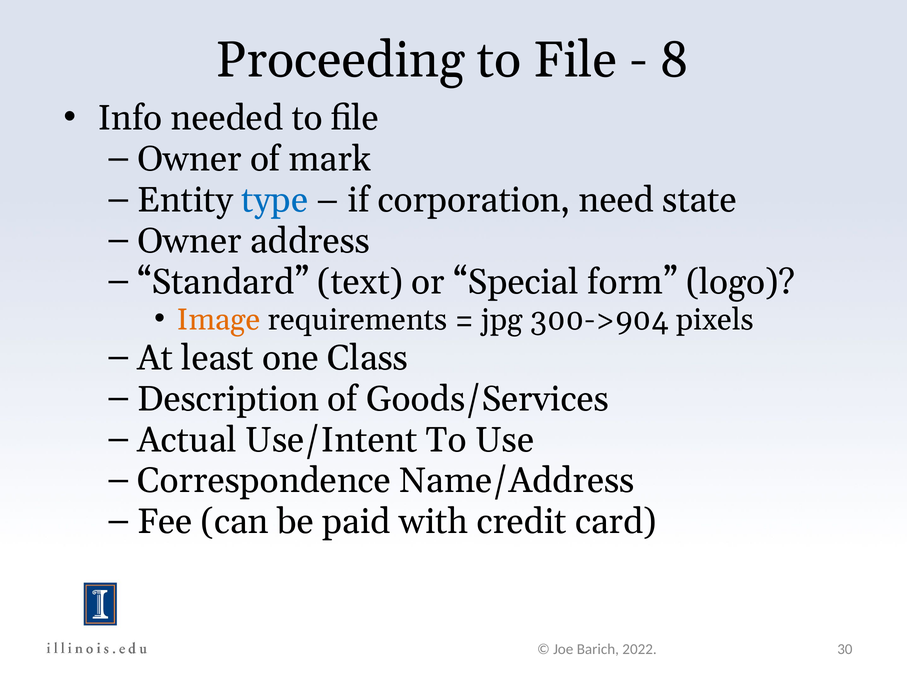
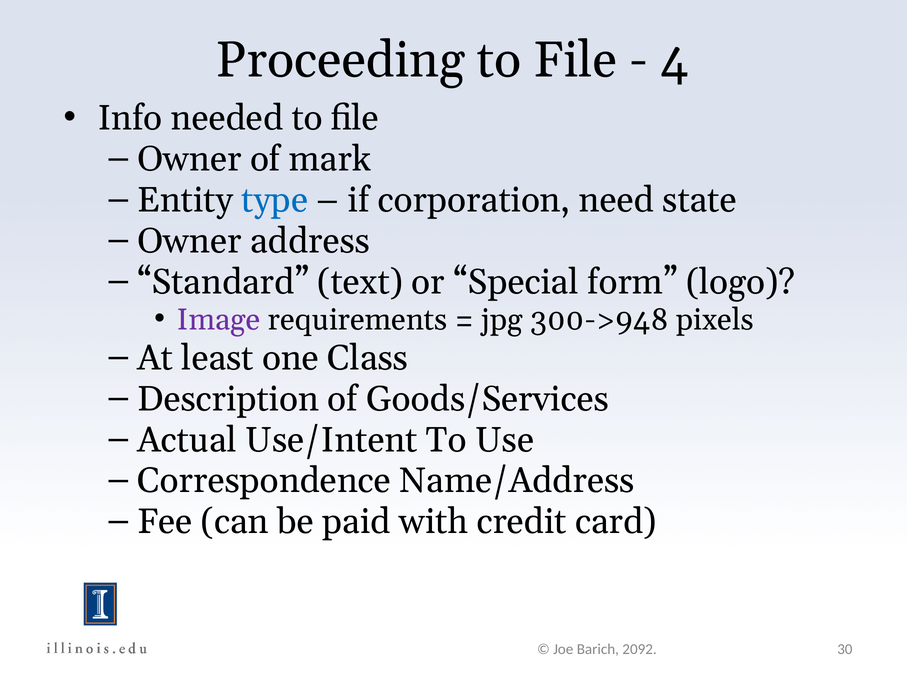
8: 8 -> 4 (674, 60)
Image colour: orange -> purple (219, 320)
300->904: 300->904 -> 300->948 (599, 320)
2022: 2022 -> 2092 (640, 650)
